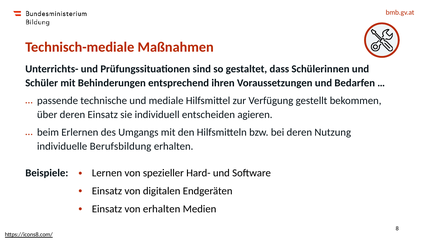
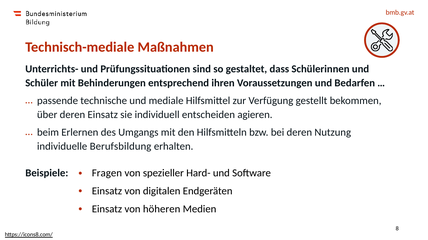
Lernen: Lernen -> Fragen (107, 174)
von erhalten: erhalten -> höheren (162, 210)
